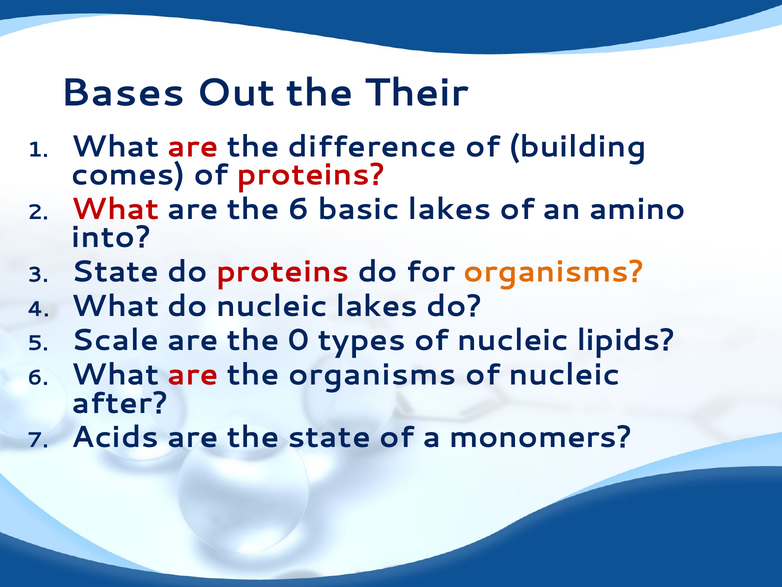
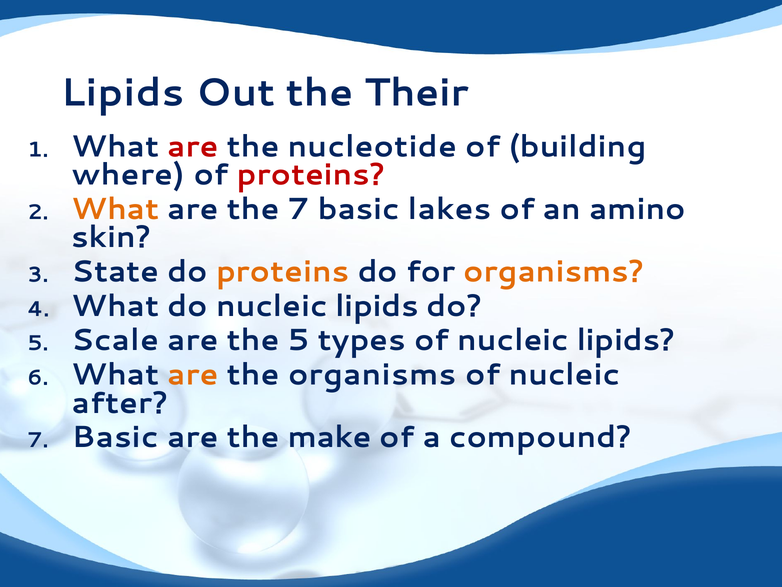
Bases: Bases -> Lipids (123, 93)
difference: difference -> nucleotide (372, 146)
comes: comes -> where (128, 175)
What colour: red -> orange (115, 209)
the 6: 6 -> 7 (298, 209)
into: into -> skin (111, 237)
proteins colour: red -> orange (283, 271)
do nucleic lakes: lakes -> lipids (377, 306)
the 0: 0 -> 5 (298, 340)
are colour: red -> orange (193, 374)
Acids: Acids -> Basic (115, 437)
the state: state -> make (330, 437)
monomers: monomers -> compound (541, 437)
